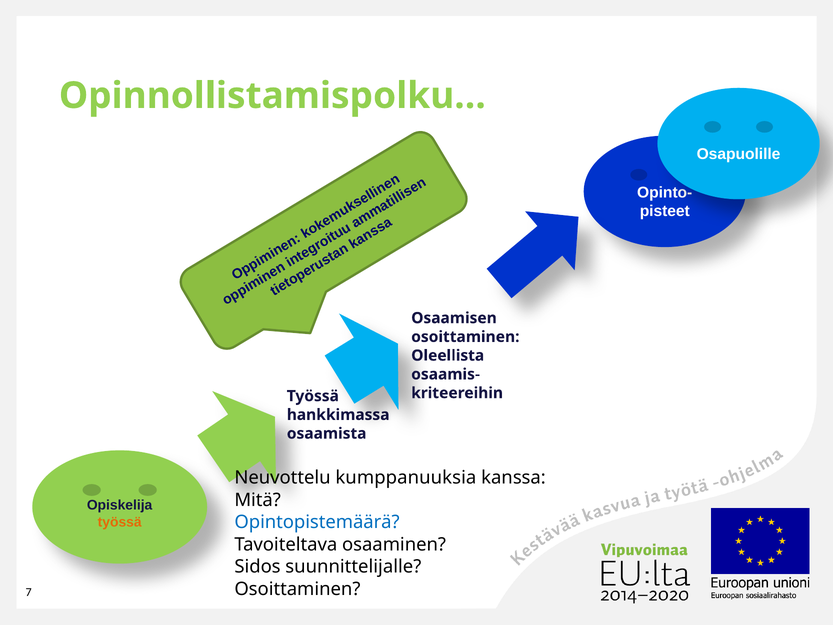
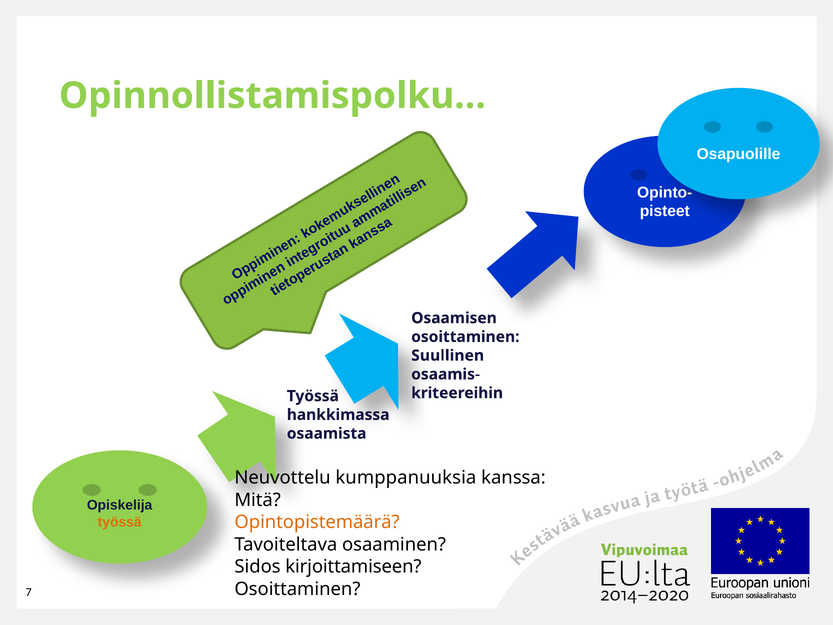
Oleellista: Oleellista -> Suullinen (448, 355)
Opintopistemäärä colour: blue -> orange (317, 522)
suunnittelijalle: suunnittelijalle -> kirjoittamiseen (353, 567)
